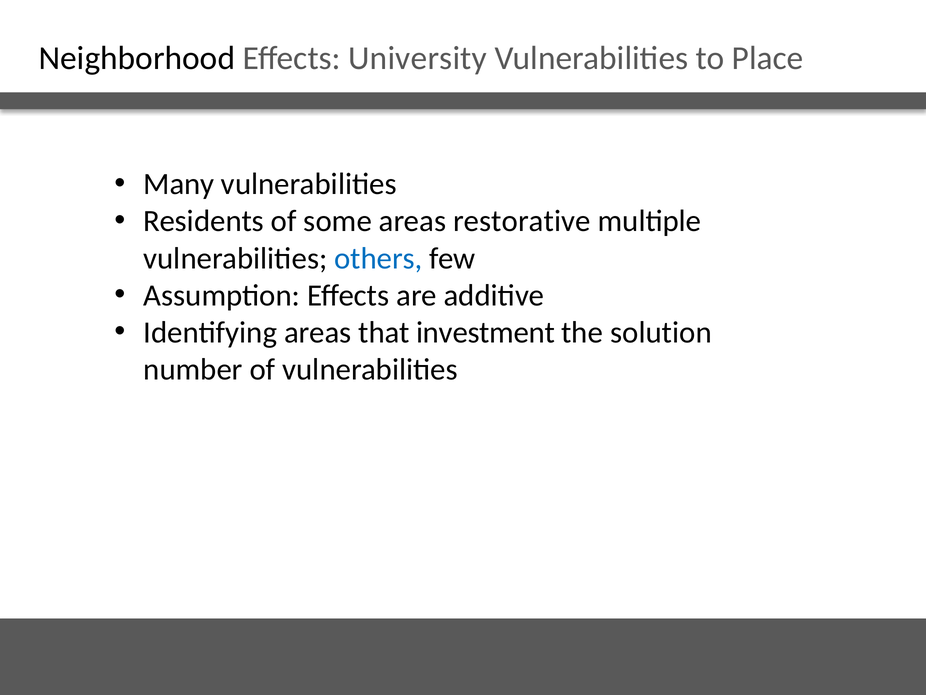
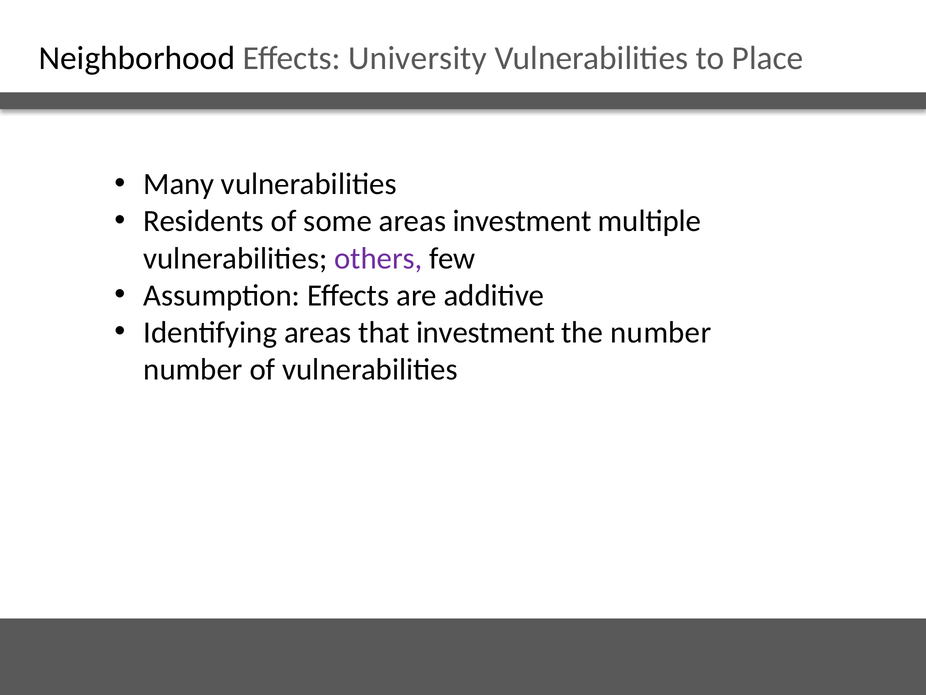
areas restorative: restorative -> investment (522, 221)
others colour: blue -> purple (378, 258)
the solution: solution -> number (661, 332)
